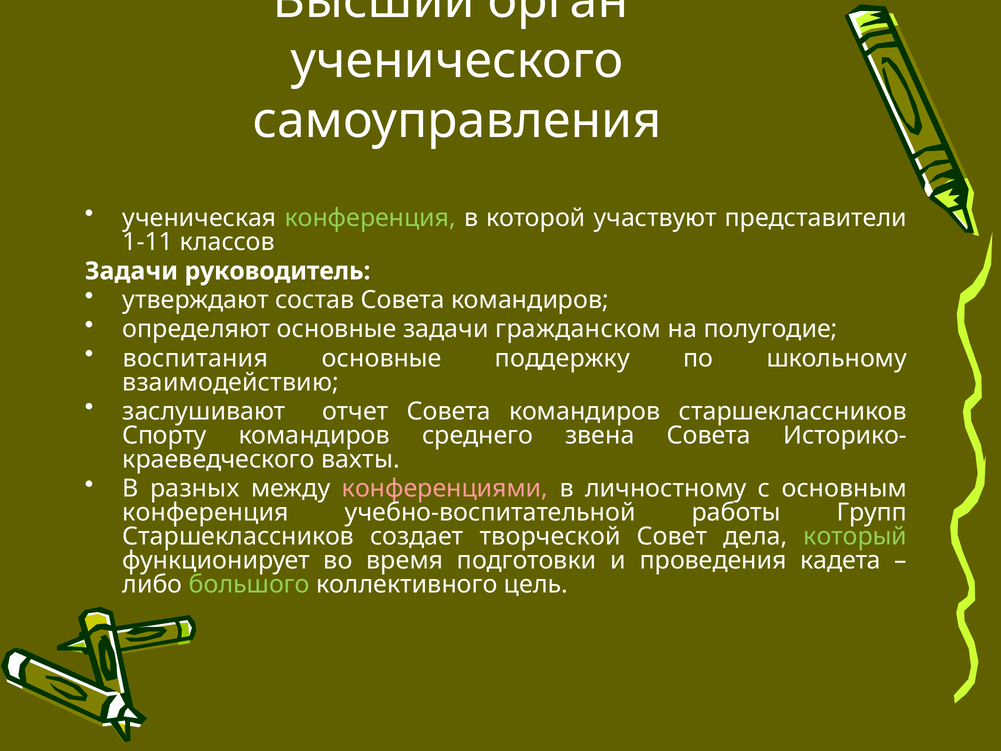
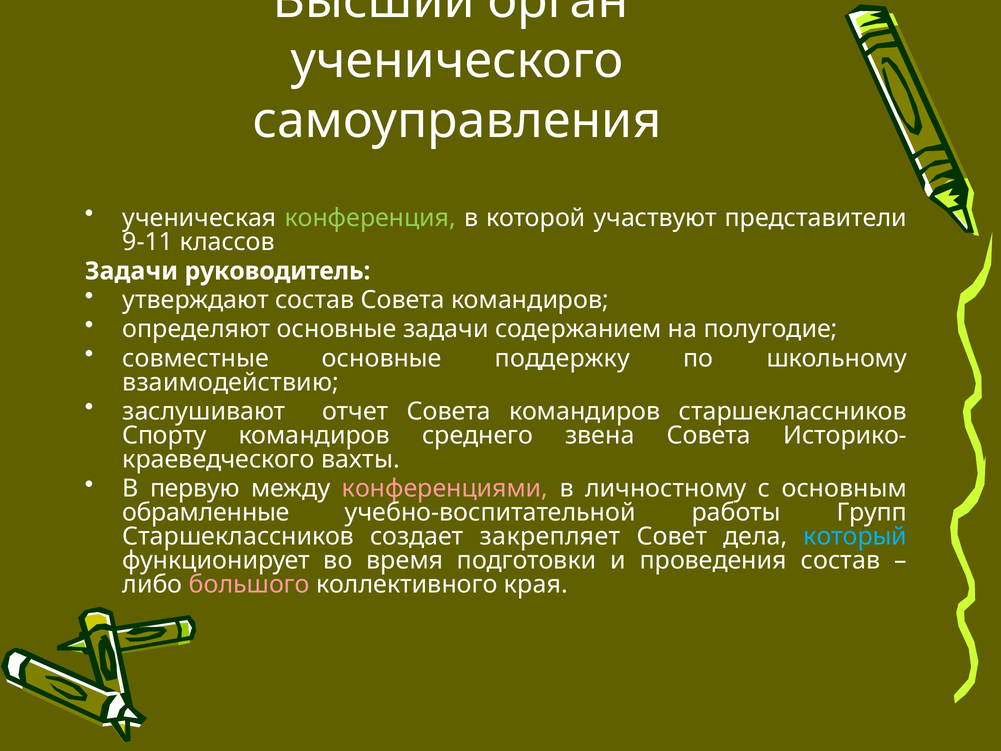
1-11: 1-11 -> 9-11 (148, 242)
гражданском: гражданском -> содержанием (578, 329)
воспитания: воспитания -> совместные (196, 358)
разных: разных -> первую (195, 488)
конференция: конференция -> обрамленные (206, 512)
творческой: творческой -> закрепляет (550, 536)
который colour: light green -> light blue (855, 536)
проведения кадета: кадета -> состав (840, 560)
большого colour: light green -> pink (249, 585)
цель: цель -> края (536, 585)
